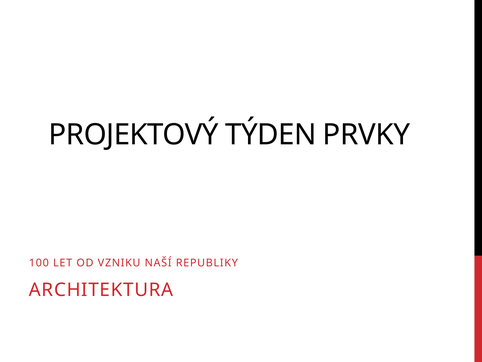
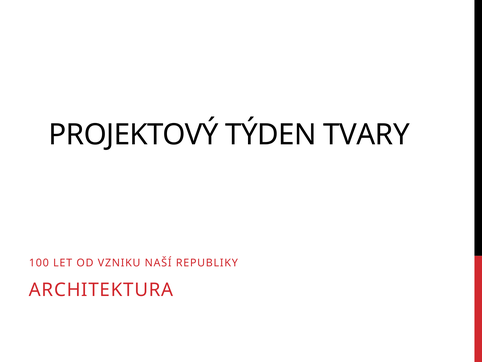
PRVKY: PRVKY -> TVARY (366, 135)
